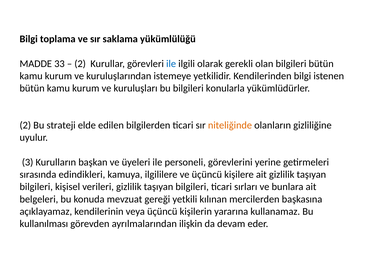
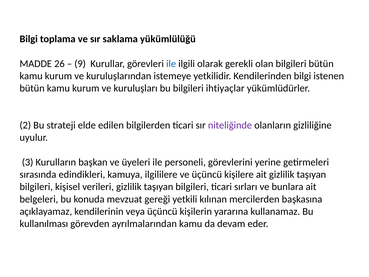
33: 33 -> 26 (59, 64)
2: 2 -> 9 (80, 64)
konularla: konularla -> ihtiyaçlar (225, 88)
niteliğinde colour: orange -> purple (230, 125)
ayrılmalarından ilişkin: ilişkin -> kamu (191, 224)
